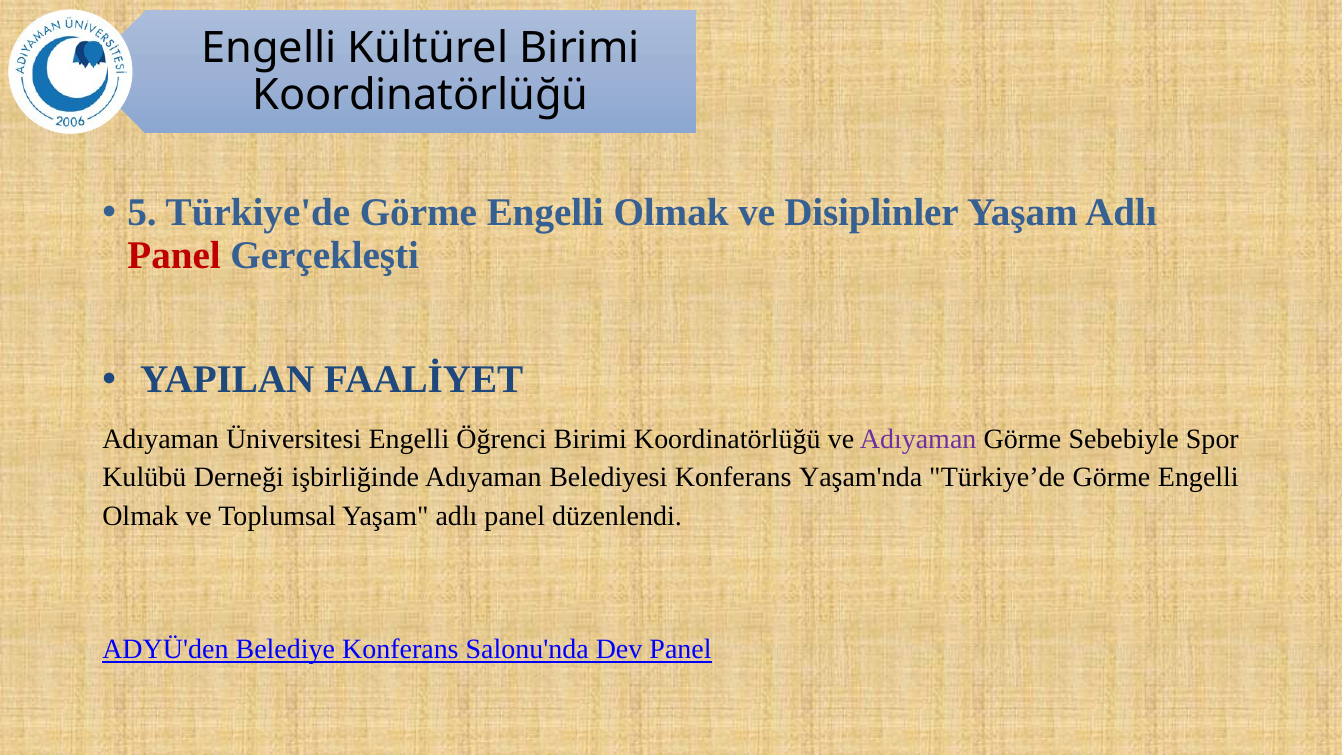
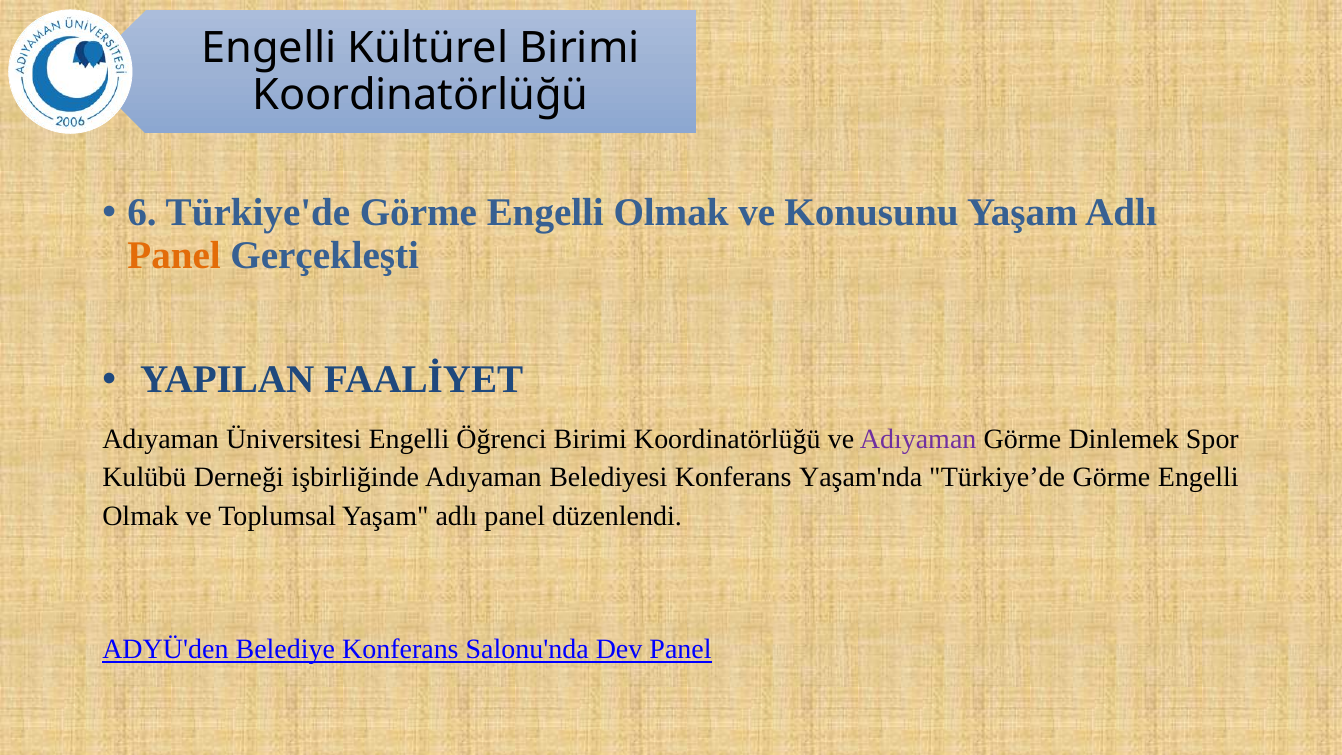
5: 5 -> 6 (142, 213)
Disiplinler: Disiplinler -> Konusunu (871, 213)
Panel colour: red -> orange (174, 255)
Sebebiyle: Sebebiyle -> Dinlemek (1124, 439)
